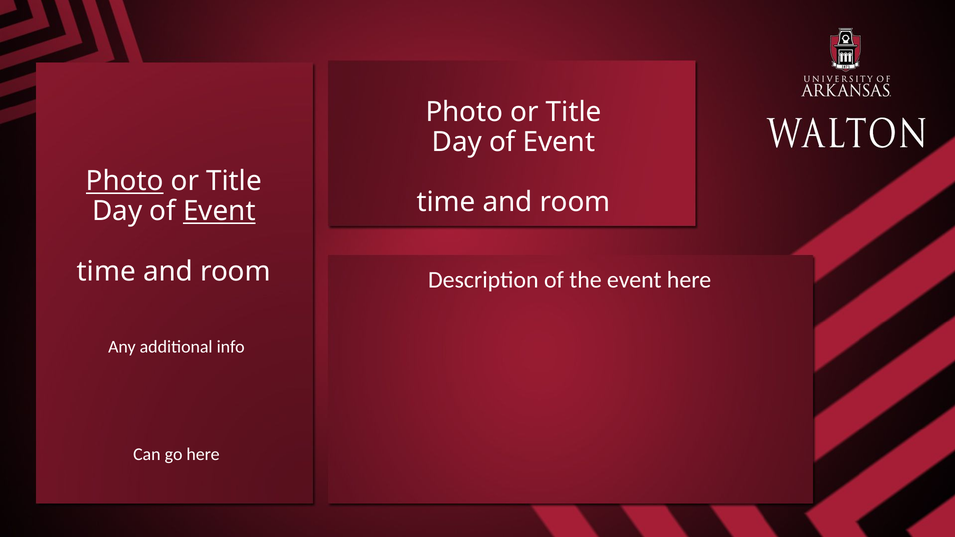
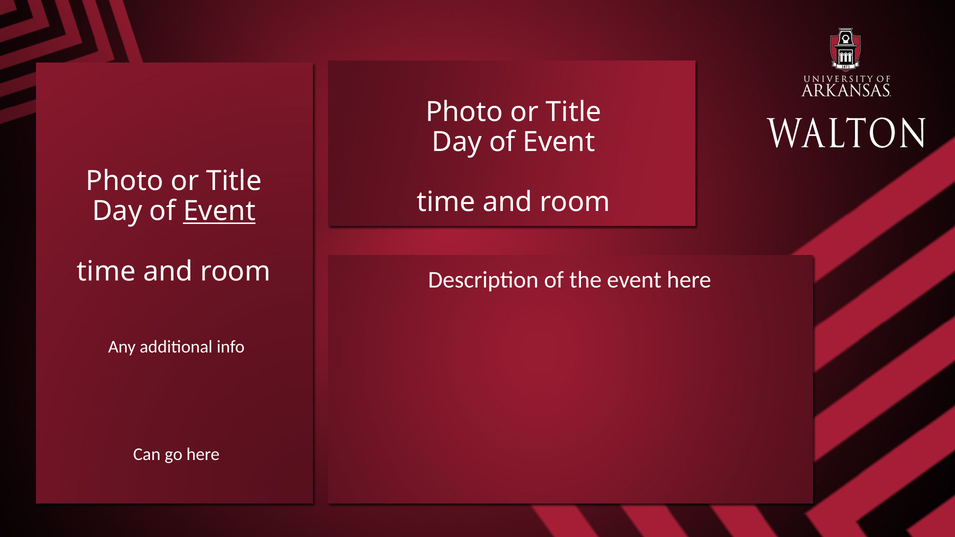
Photo underline: present -> none (125, 181)
